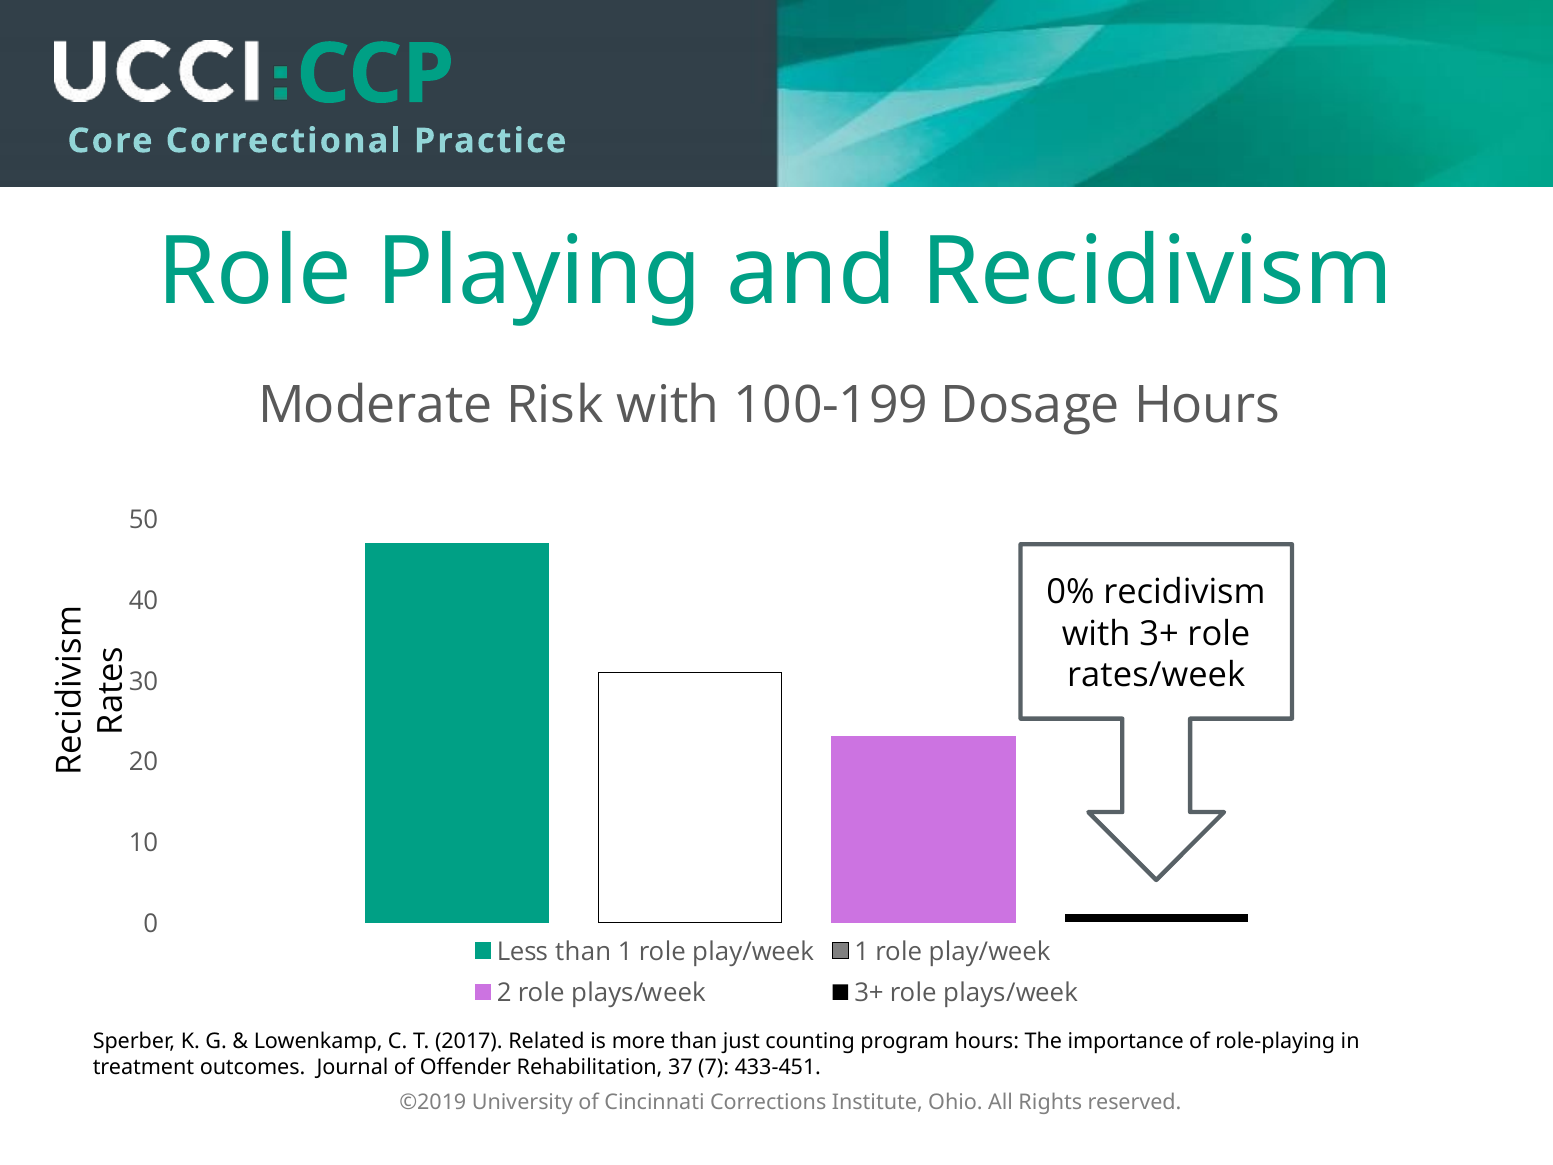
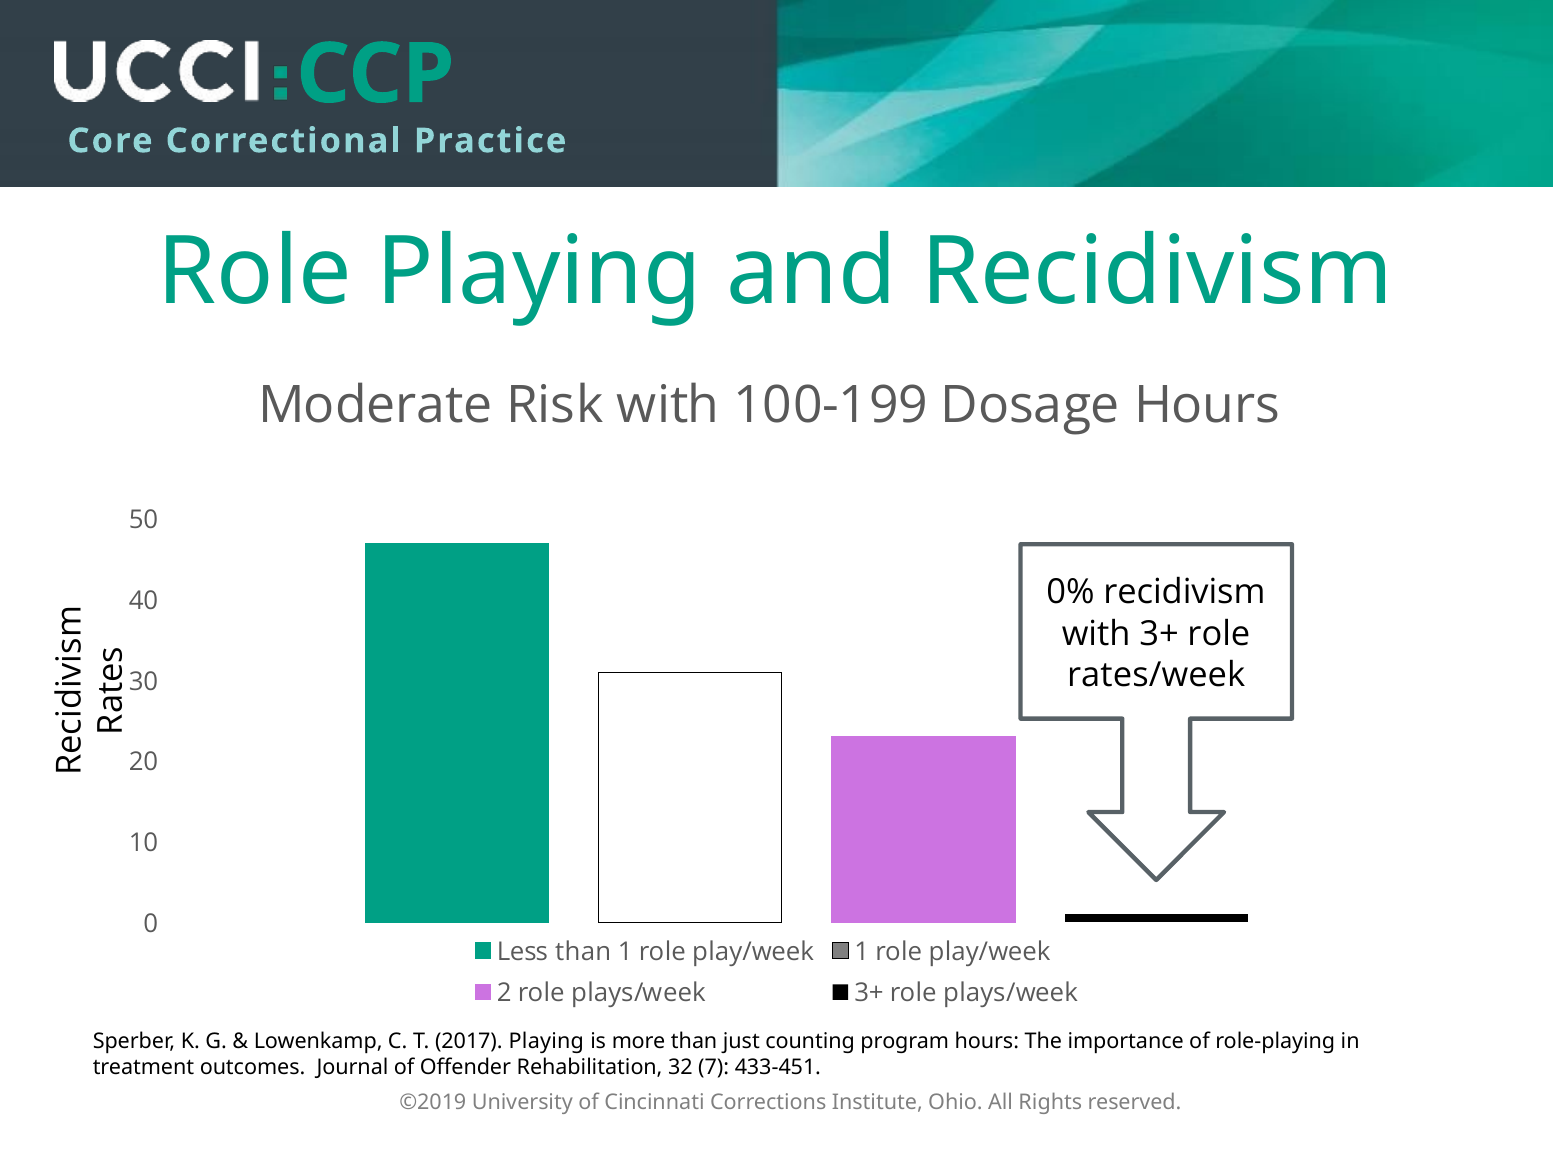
2017 Related: Related -> Playing (546, 1041)
37: 37 -> 32 (680, 1067)
